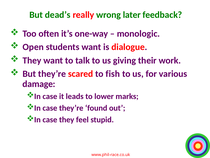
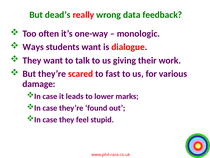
later: later -> data (132, 15)
Open: Open -> Ways (33, 47)
fish: fish -> fast (113, 74)
